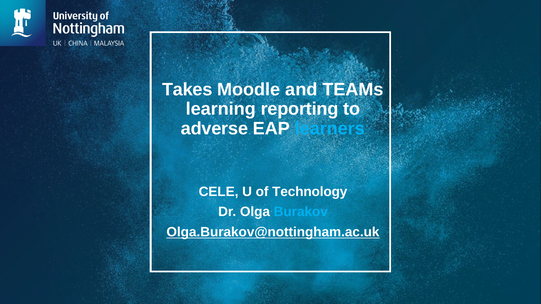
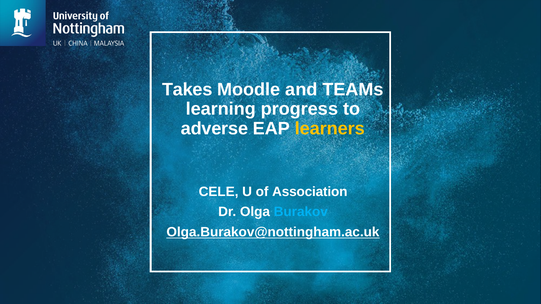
reporting: reporting -> progress (299, 109)
learners colour: light blue -> yellow (330, 129)
Technology: Technology -> Association (310, 192)
